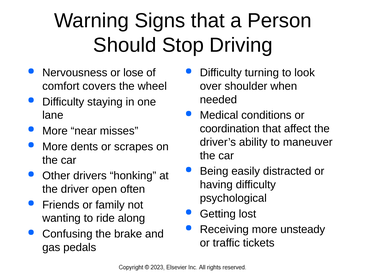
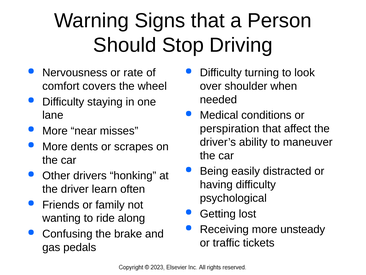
lose: lose -> rate (133, 73)
coordination: coordination -> perspiration (230, 128)
open: open -> learn (104, 189)
